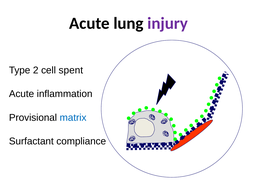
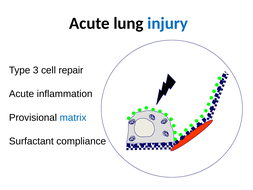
injury colour: purple -> blue (168, 23)
2: 2 -> 3 (36, 70)
spent: spent -> repair (71, 70)
